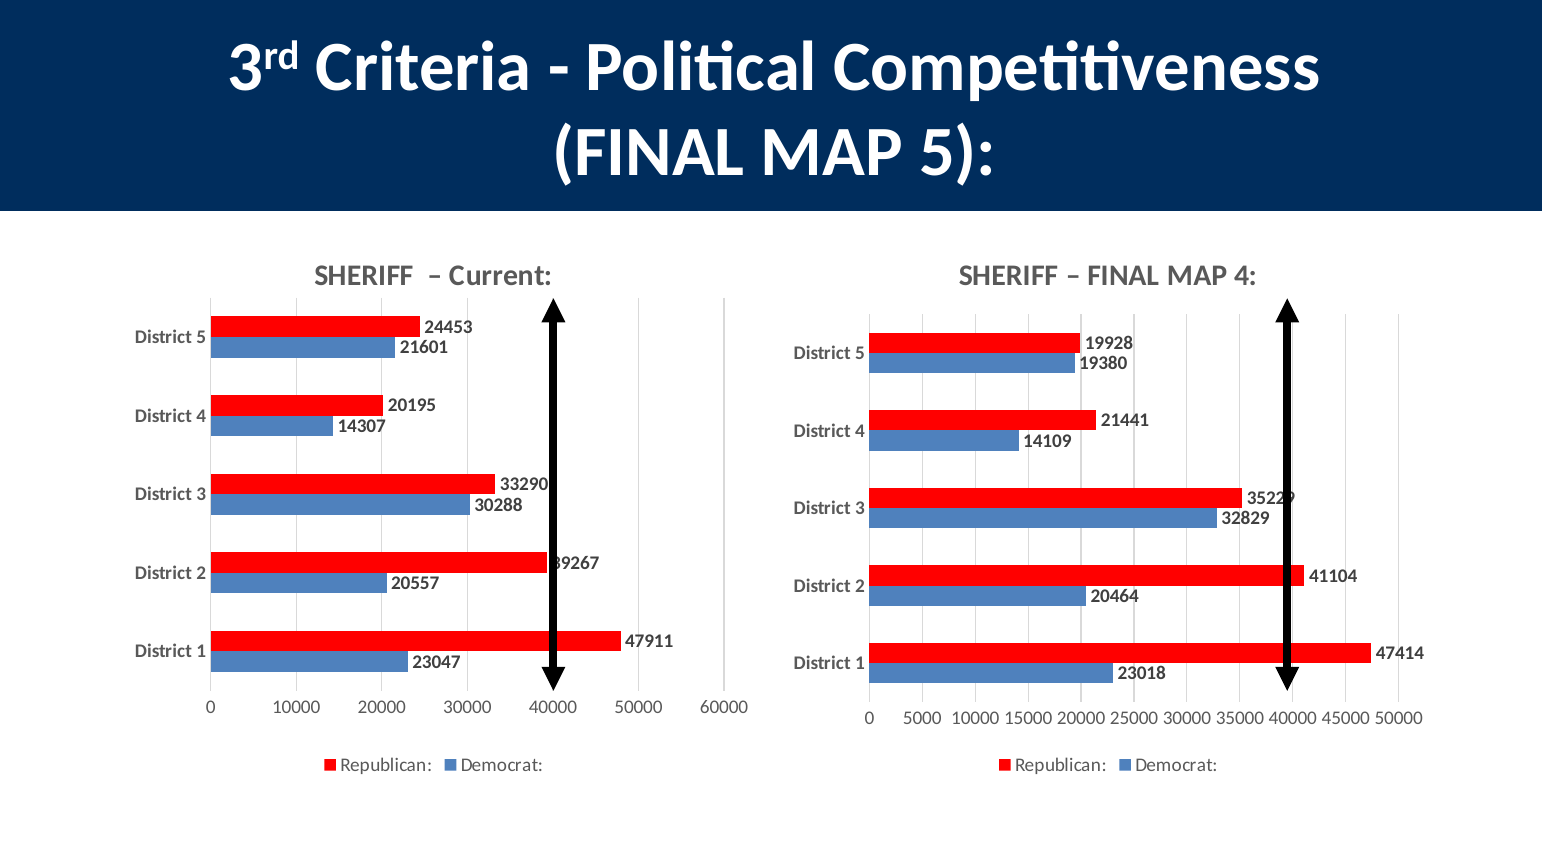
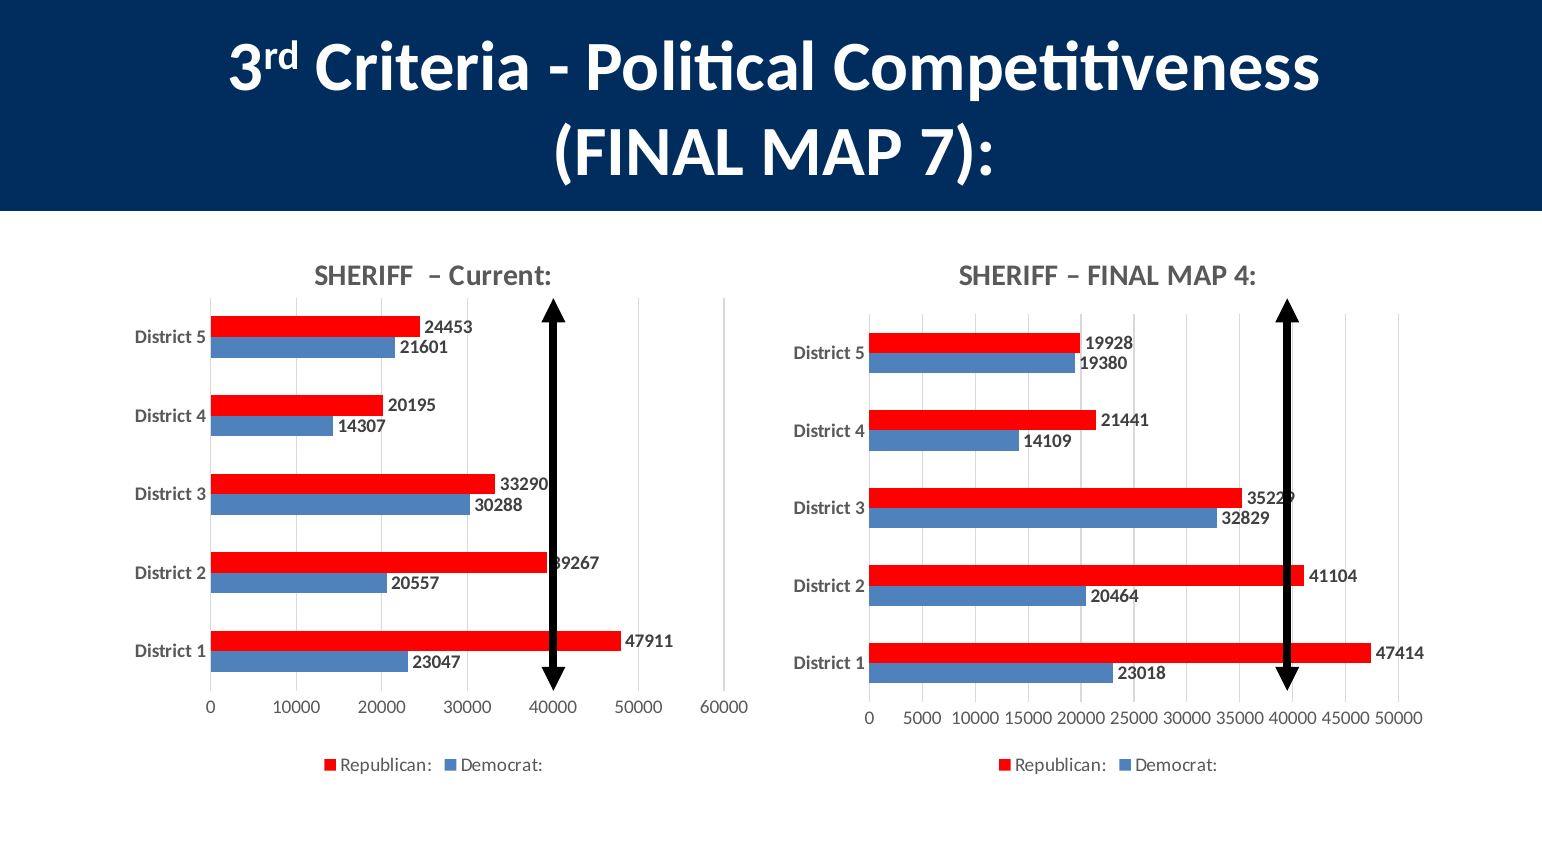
MAP 5: 5 -> 7 (958, 152)
